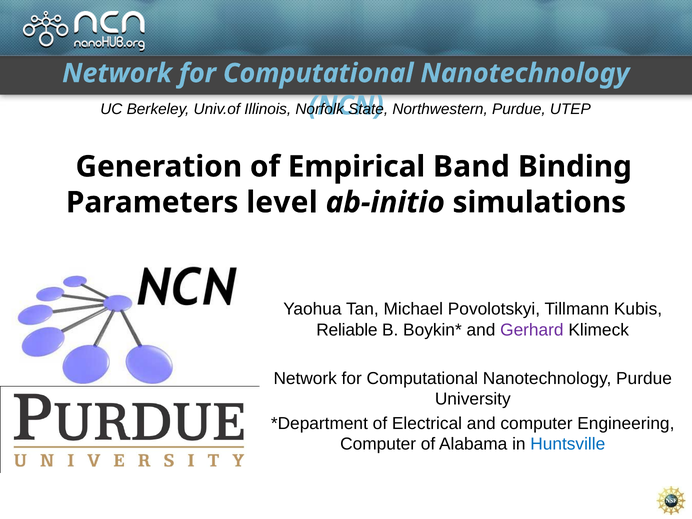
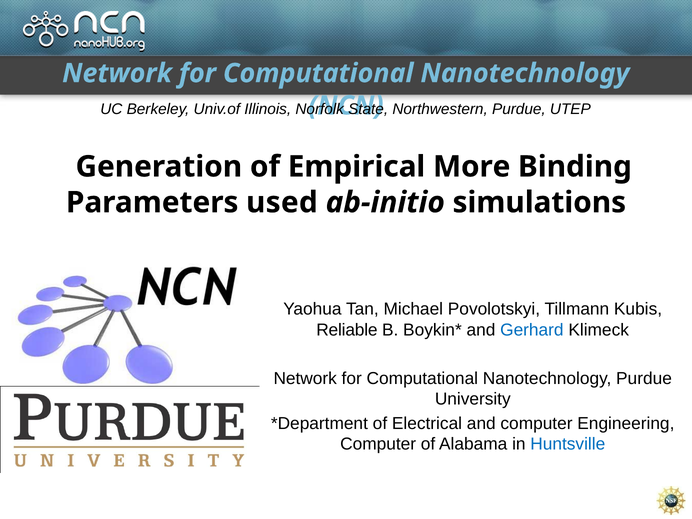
Band: Band -> More (472, 167)
level: level -> used (282, 202)
Gerhard colour: purple -> blue (532, 330)
